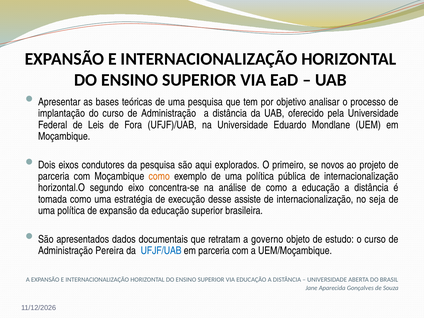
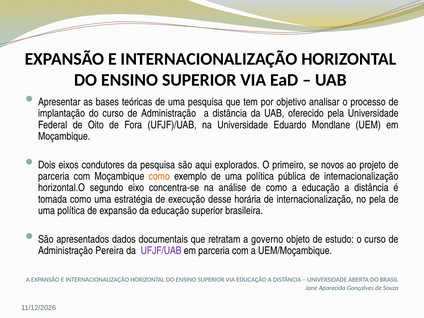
Leis: Leis -> Oito (96, 125)
assiste: assiste -> horária (248, 199)
no seja: seja -> pela (377, 199)
UFJF/UAB colour: blue -> purple (161, 251)
